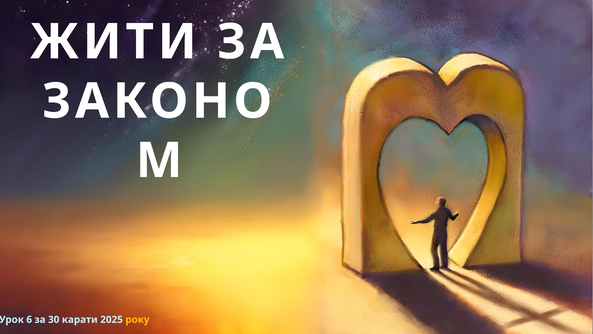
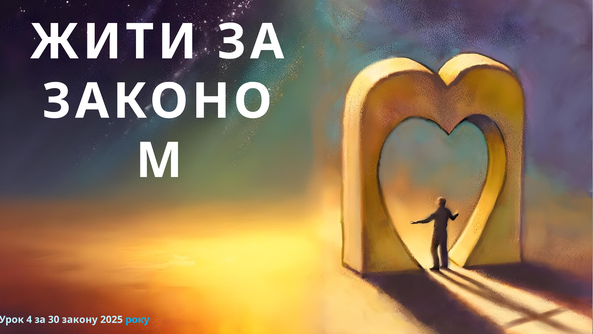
6: 6 -> 4 (29, 319)
карати: карати -> закону (80, 319)
року colour: yellow -> light blue (137, 319)
